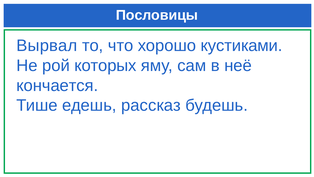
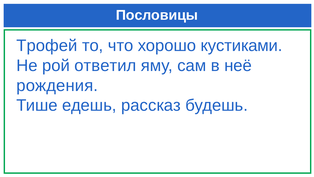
Вырвал: Вырвал -> Трофей (47, 46)
которых: которых -> ответил (105, 65)
кончается: кончается -> рождения (57, 85)
